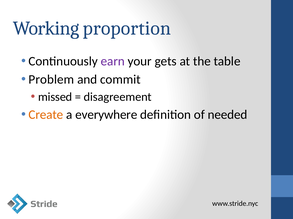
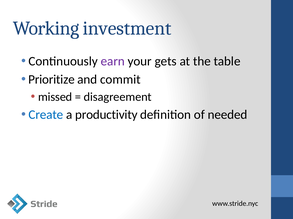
proportion: proportion -> investment (127, 28)
Problem: Problem -> Prioritize (52, 80)
Create colour: orange -> blue (46, 115)
everywhere: everywhere -> productivity (106, 115)
